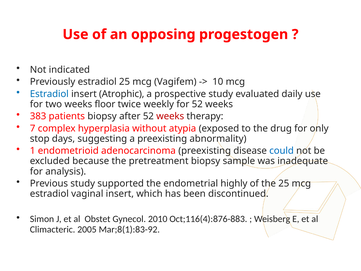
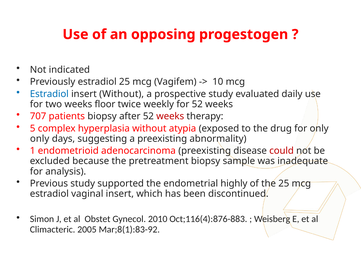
insert Atrophic: Atrophic -> Without (122, 94)
383: 383 -> 707 (38, 116)
7: 7 -> 5 (33, 128)
stop: stop -> only (40, 139)
could colour: blue -> red (282, 151)
